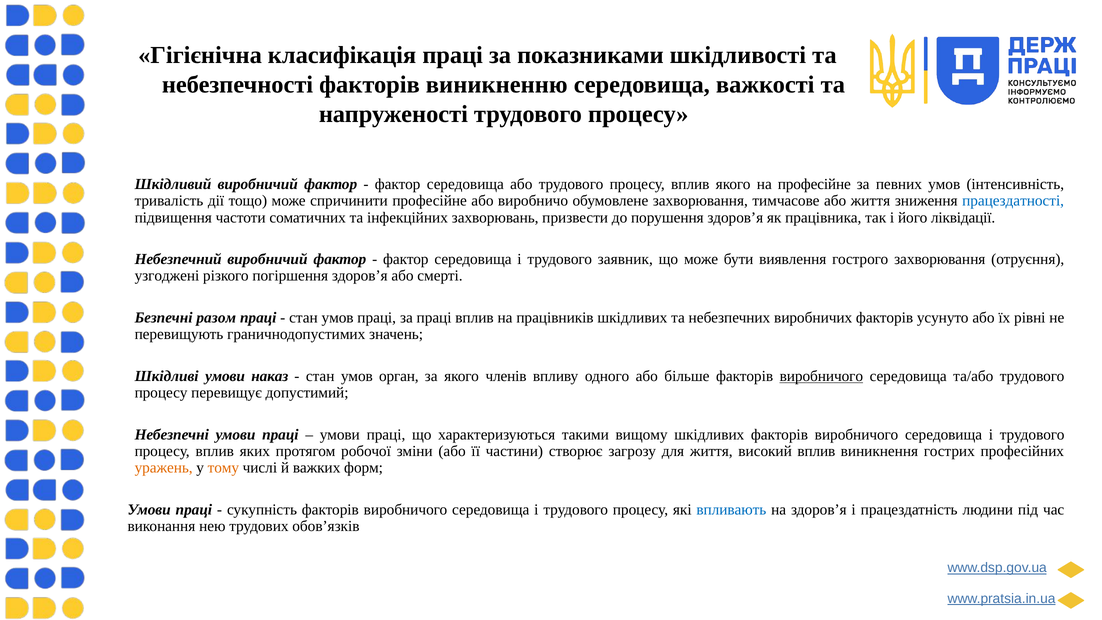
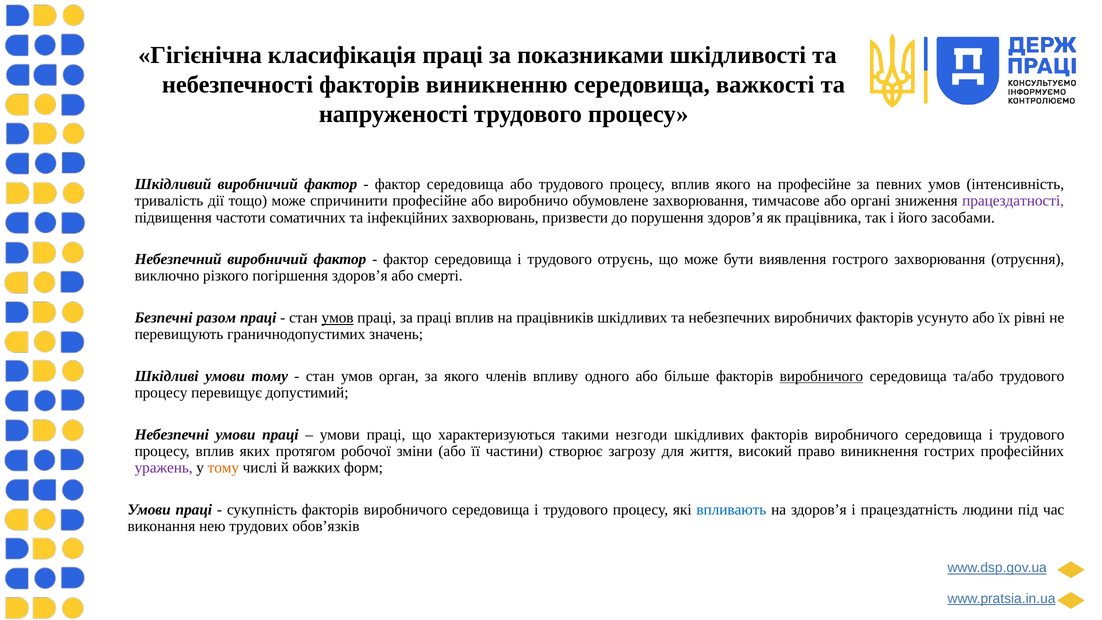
або життя: життя -> органі (871, 201)
працездатності colour: blue -> purple (1013, 201)
ліквідації: ліквідації -> засобами (963, 217)
заявник: заявник -> отруєнь (625, 259)
узгоджені: узгоджені -> виключно (167, 276)
умов underline: none -> present (338, 318)
умови наказ: наказ -> тому (270, 376)
вищому: вищому -> незгоди (642, 434)
високий вплив: вплив -> право (816, 451)
уражень colour: orange -> purple (164, 468)
